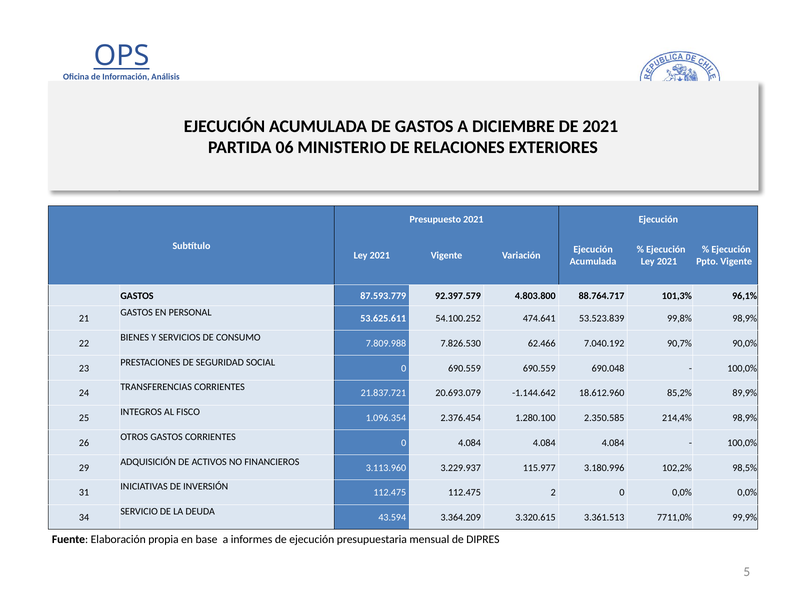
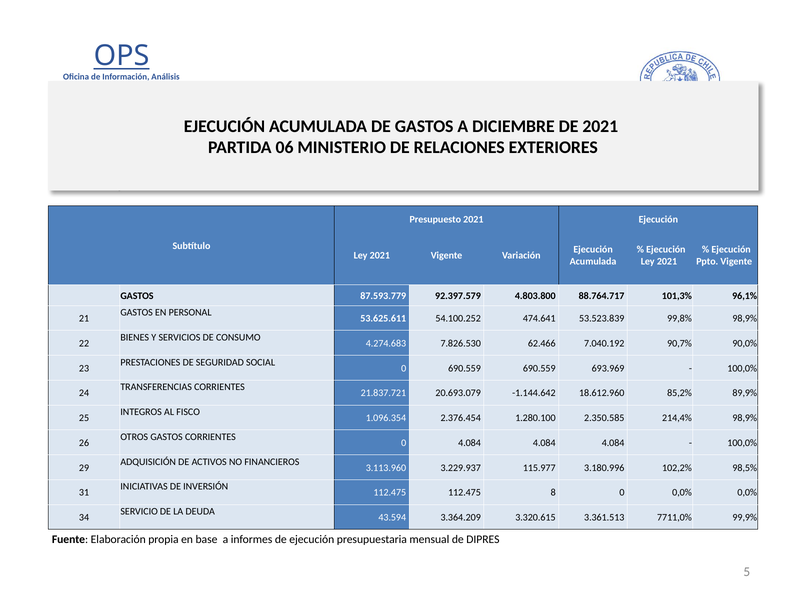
7.809.988: 7.809.988 -> 4.274.683 (386, 343)
690.048: 690.048 -> 693.969 (608, 368)
2: 2 -> 8 (553, 492)
